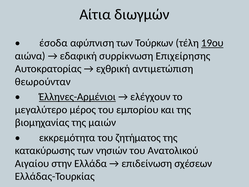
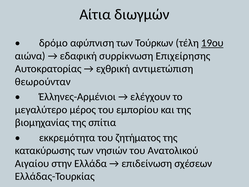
έσοδα: έσοδα -> δρόμο (53, 43)
Έλληνες-Αρμένιοι underline: present -> none (77, 97)
μαιών: μαιών -> σπίτια (102, 122)
